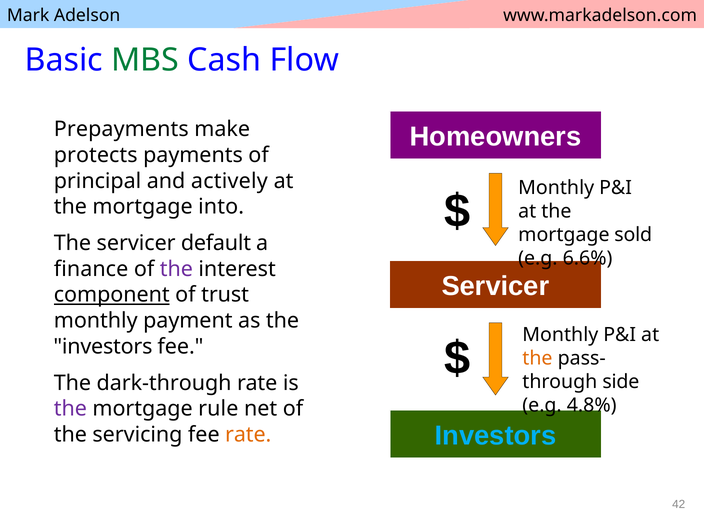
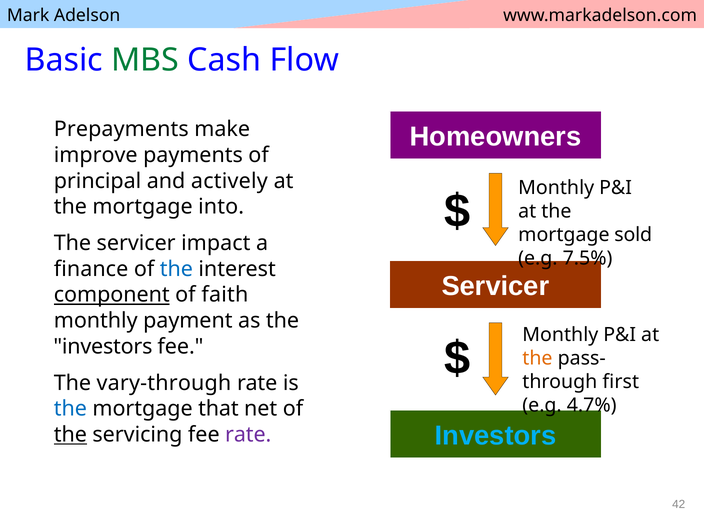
protects: protects -> improve (96, 155)
default: default -> impact (216, 243)
6.6%: 6.6% -> 7.5% (588, 258)
the colour: purple -> blue (176, 269)
trust: trust -> faith (225, 295)
side: side -> first (621, 382)
dark-through: dark-through -> vary-through (164, 383)
4.8%: 4.8% -> 4.7% (592, 405)
the colour: purple -> blue (70, 409)
rule: rule -> that (218, 409)
the underline: none -> present (70, 435)
rate colour: orange -> purple (248, 435)
